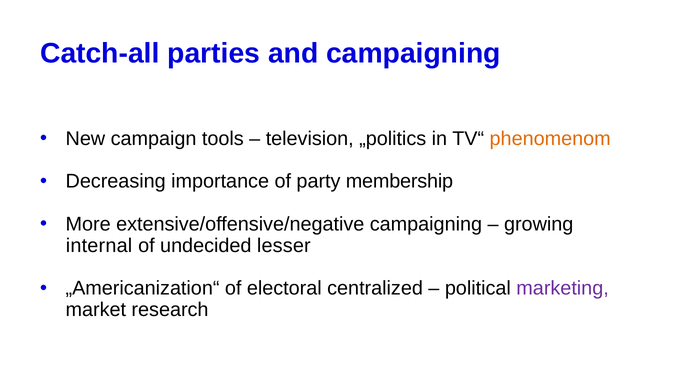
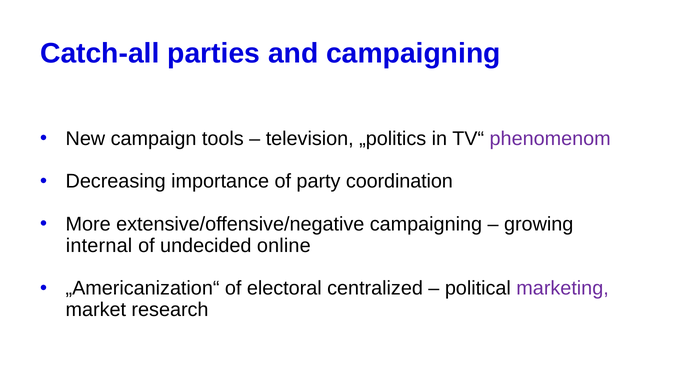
phenomenom colour: orange -> purple (550, 139)
membership: membership -> coordination (399, 182)
lesser: lesser -> online (284, 246)
